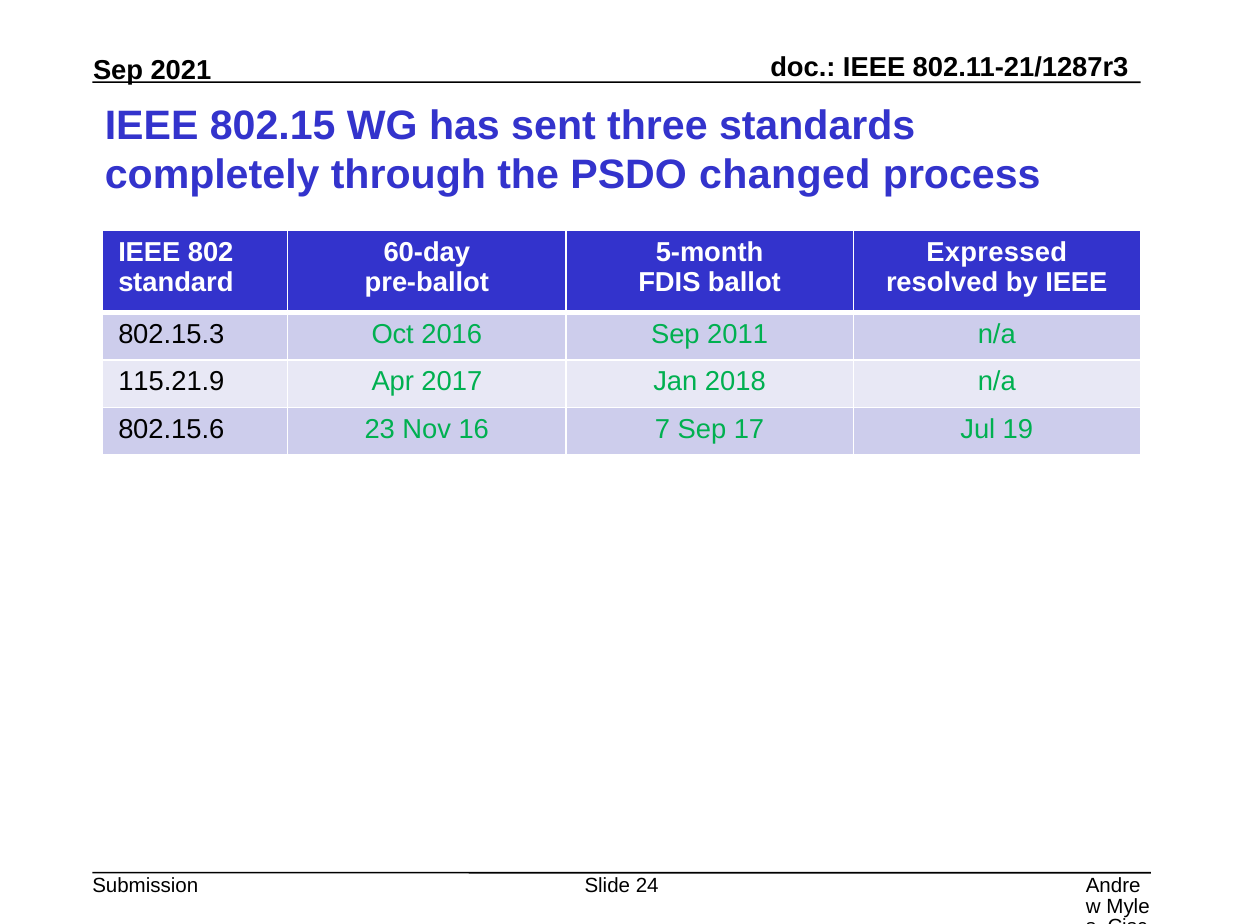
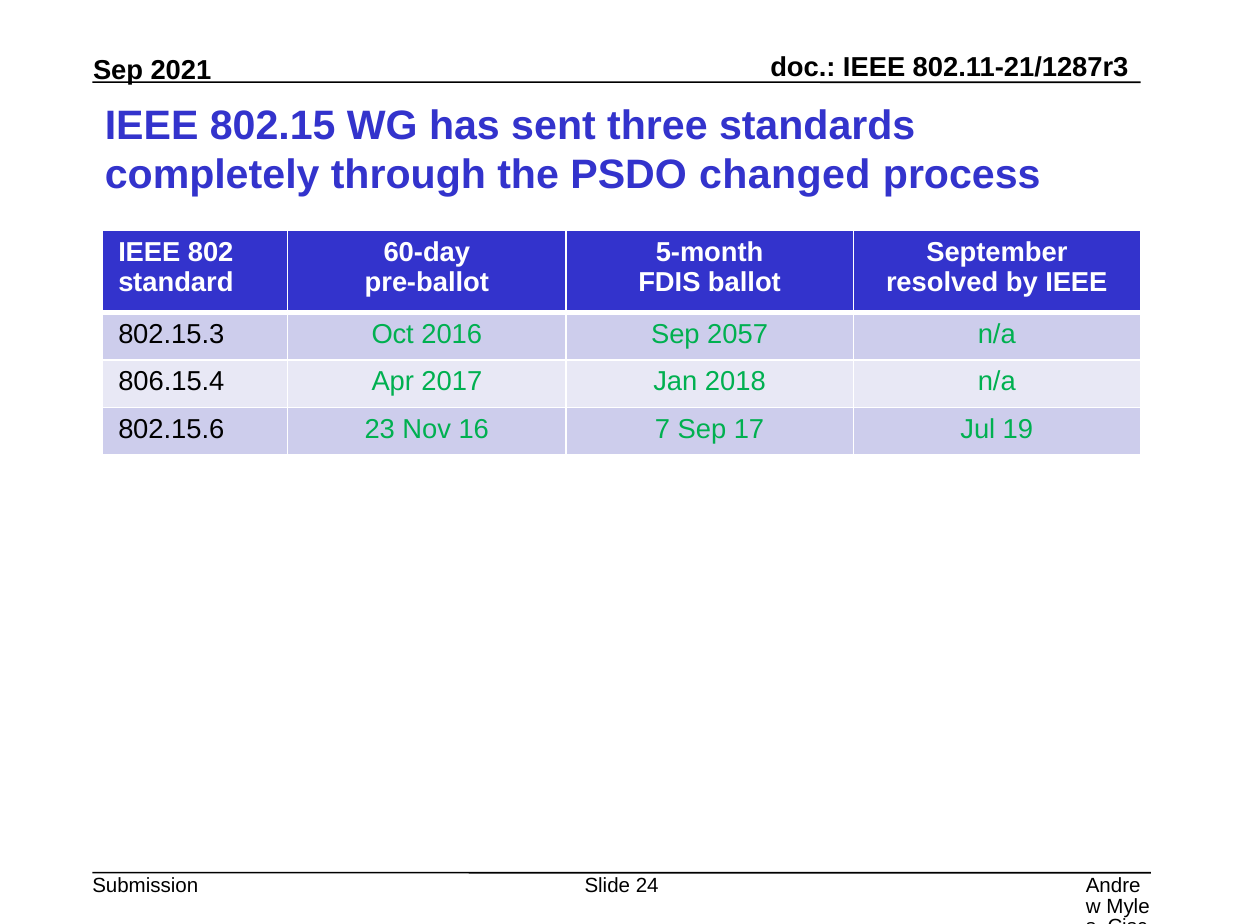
Expressed: Expressed -> September (997, 253)
2011: 2011 -> 2057 (738, 335)
115.21.9: 115.21.9 -> 806.15.4 (171, 382)
